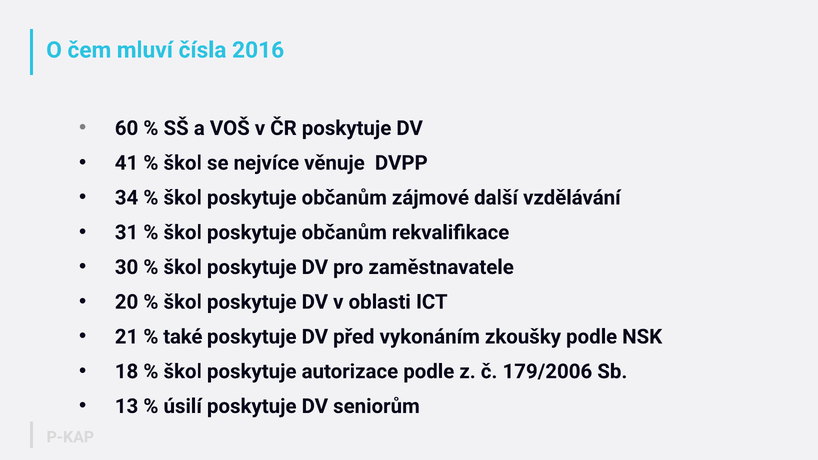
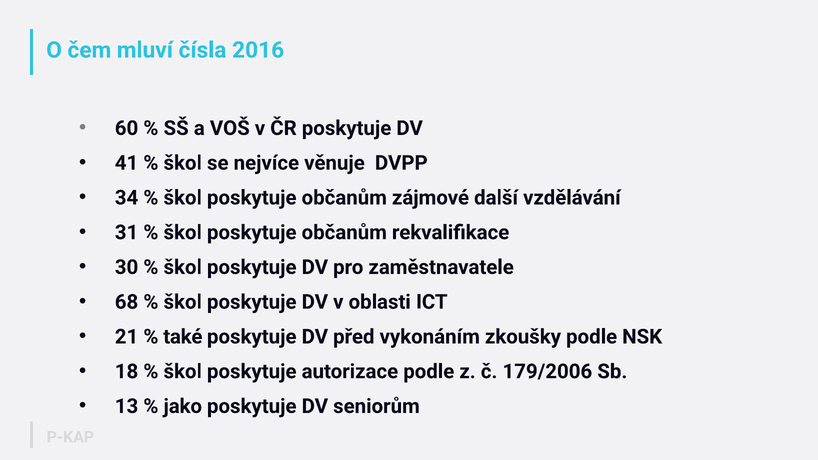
20: 20 -> 68 (127, 302)
úsilí: úsilí -> jako (183, 406)
